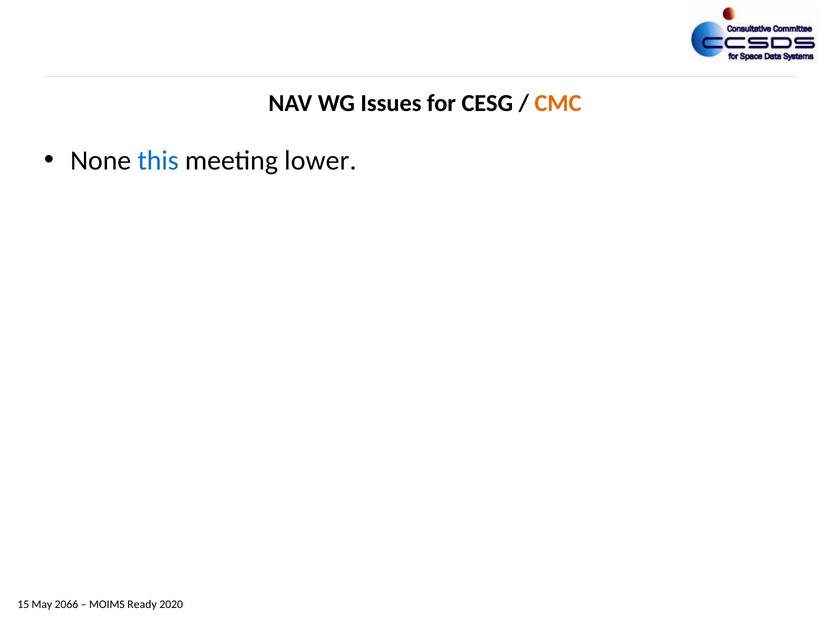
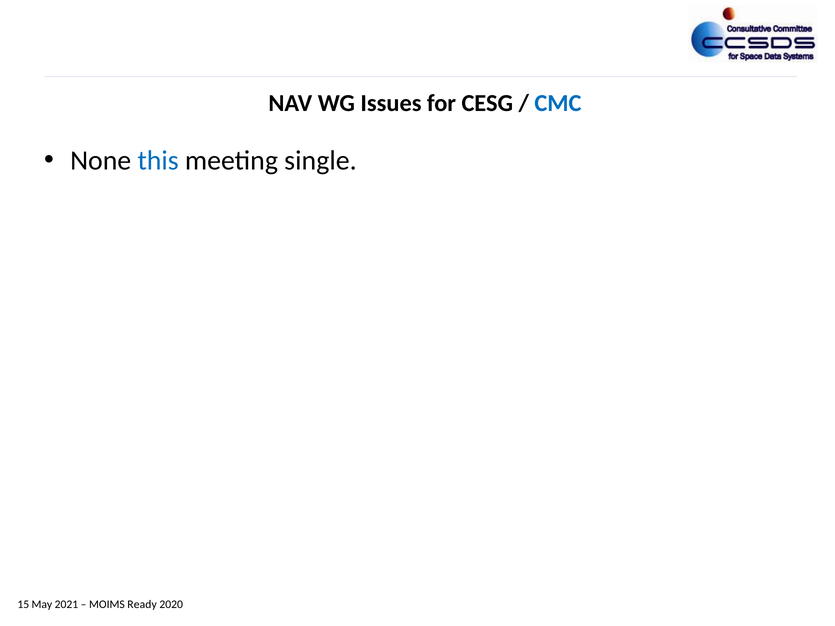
CMC colour: orange -> blue (558, 103)
lower: lower -> single (320, 160)
2066: 2066 -> 2021 (66, 605)
